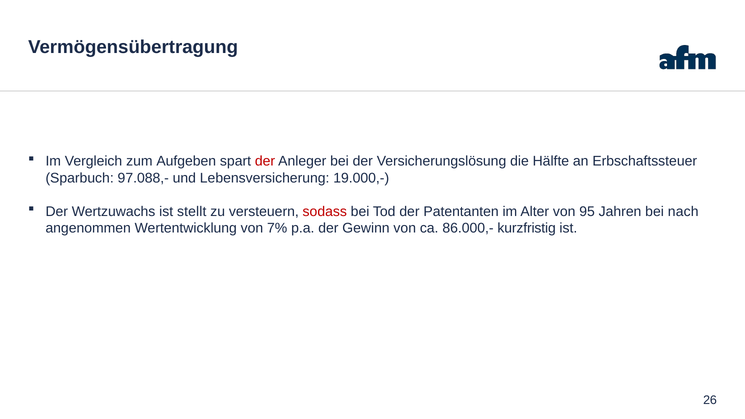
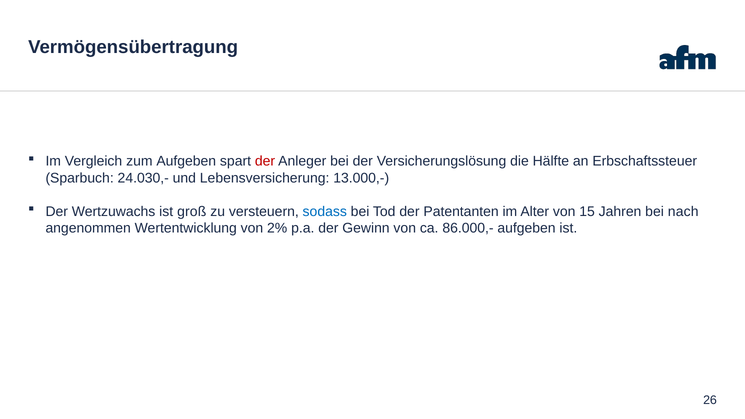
97.088,-: 97.088,- -> 24.030,- (143, 178)
19.000,-: 19.000,- -> 13.000,- (361, 178)
stellt: stellt -> groß (192, 211)
sodass colour: red -> blue (325, 211)
95: 95 -> 15 (587, 211)
7%: 7% -> 2% (277, 228)
86.000,- kurzfristig: kurzfristig -> aufgeben (527, 228)
